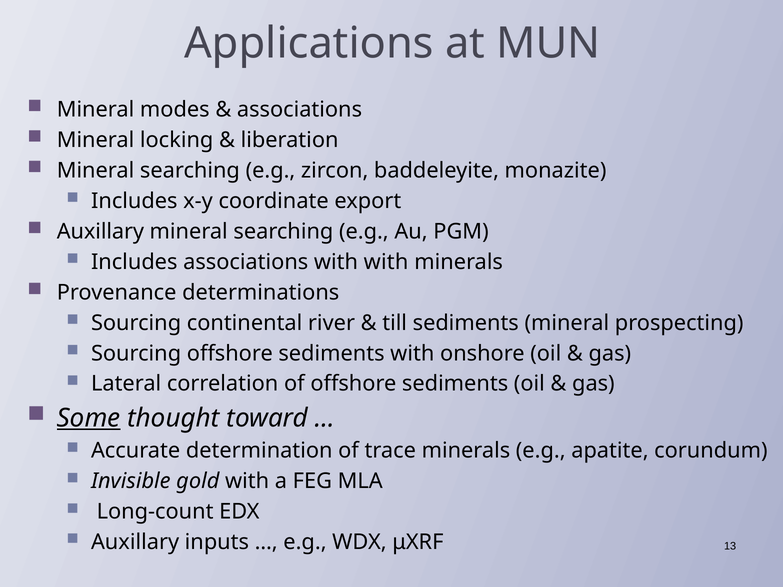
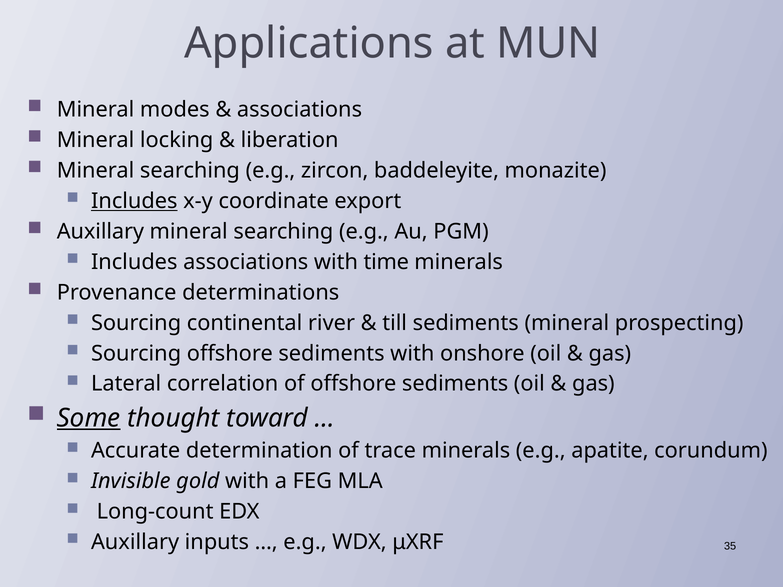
Includes underline: none -> present (134, 201)
with with: with -> time (386, 262)
13: 13 -> 35 (730, 546)
